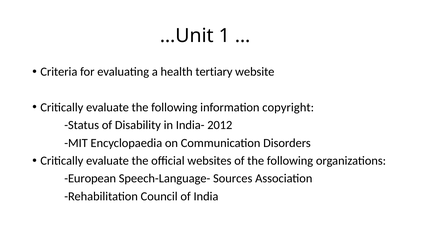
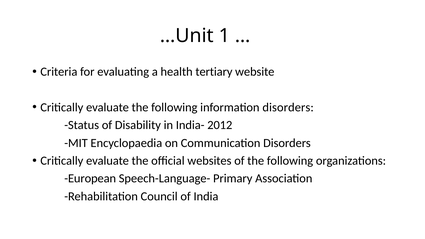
information copyright: copyright -> disorders (288, 107)
Sources: Sources -> Primary (233, 179)
